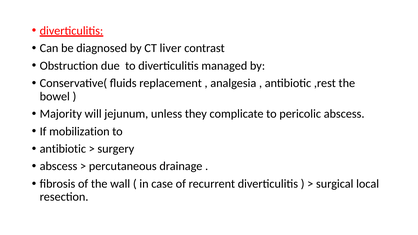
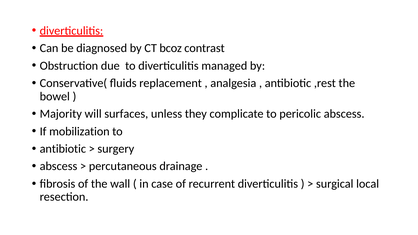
liver: liver -> bcoz (171, 48)
jejunum: jejunum -> surfaces (126, 114)
